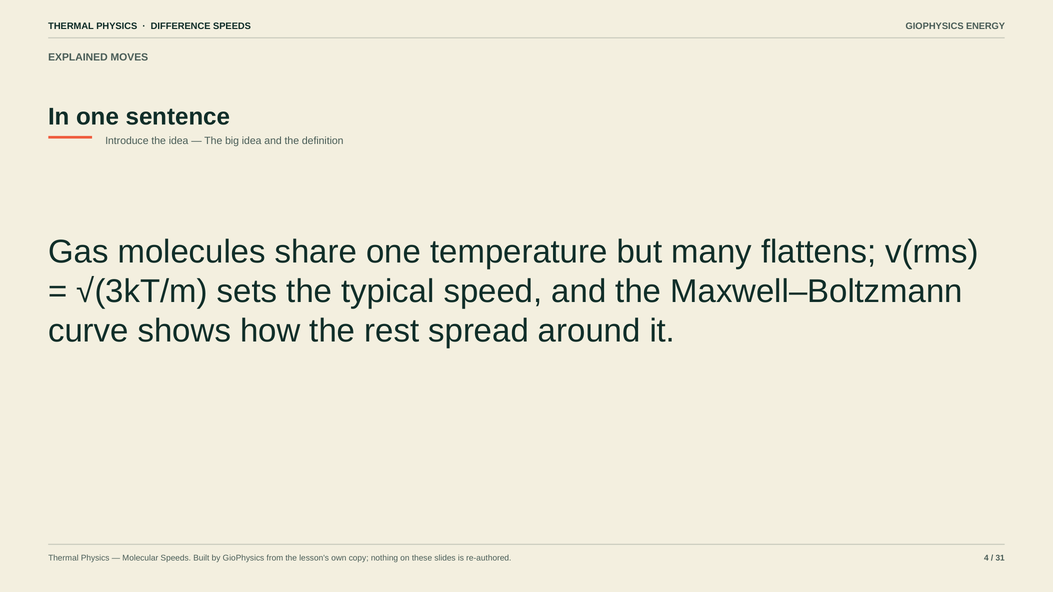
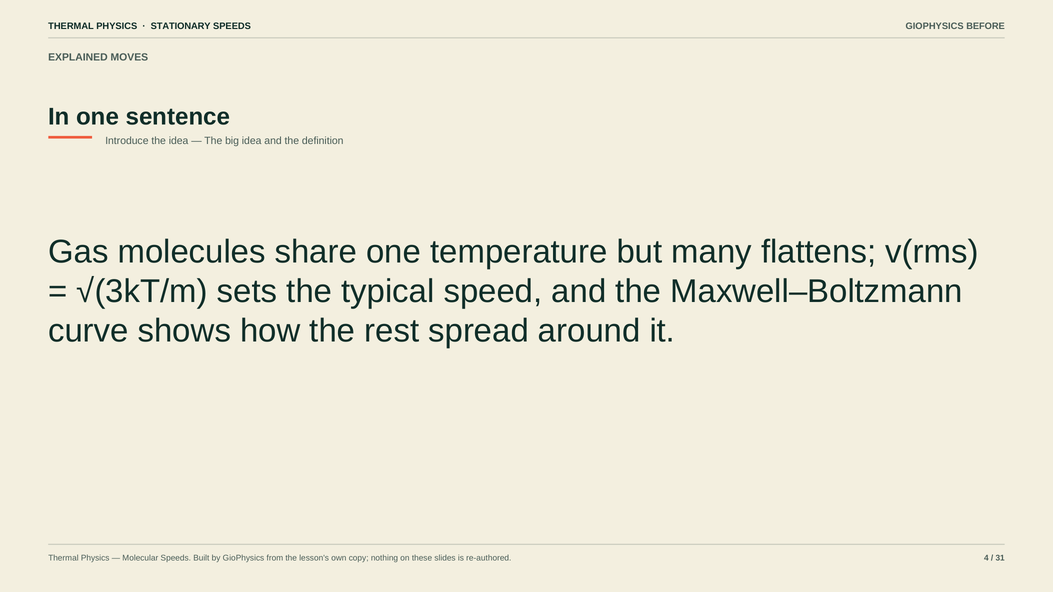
DIFFERENCE: DIFFERENCE -> STATIONARY (181, 26)
ENERGY: ENERGY -> BEFORE (986, 26)
